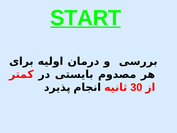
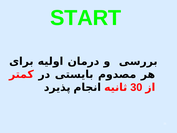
START underline: present -> none (86, 18)
